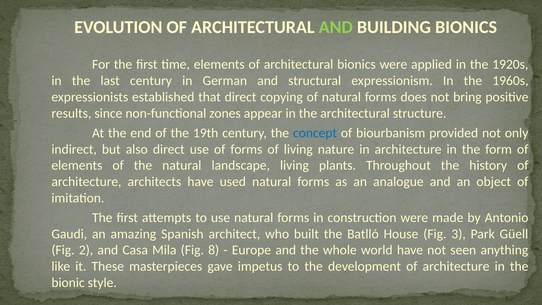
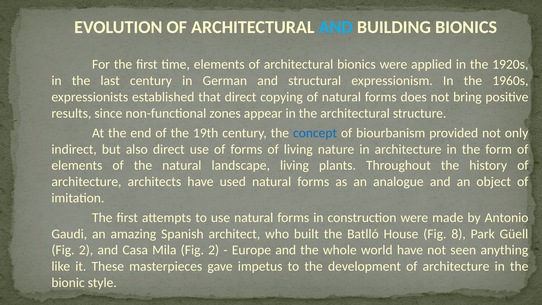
AND colour: light green -> light blue (336, 27)
3: 3 -> 8 (459, 234)
Mila Fig 8: 8 -> 2 (214, 250)
